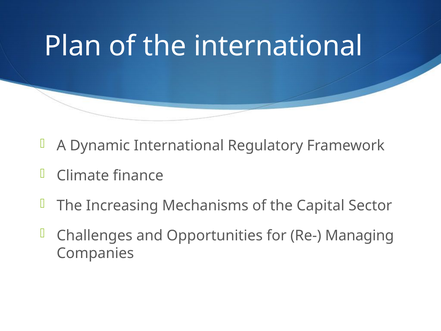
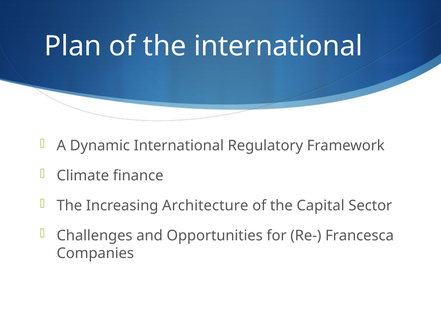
Mechanisms: Mechanisms -> Architecture (205, 205)
Managing: Managing -> Francesca (360, 235)
